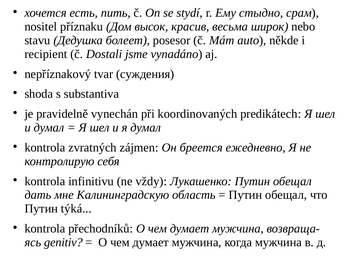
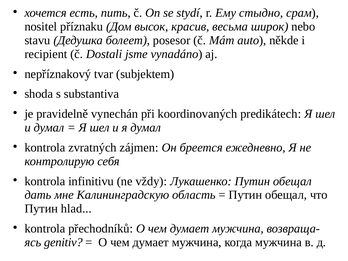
суждения: суждения -> subjektem (145, 74)
týká: týká -> hlad (76, 209)
